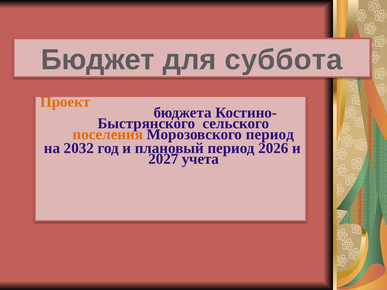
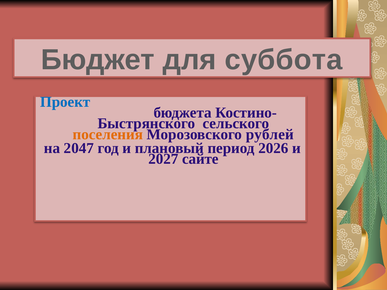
Проект colour: orange -> blue (65, 102)
Морозовского период: период -> рублей (270, 134)
2032: 2032 -> 2047 (79, 148)
учета: учета -> сайте (200, 159)
